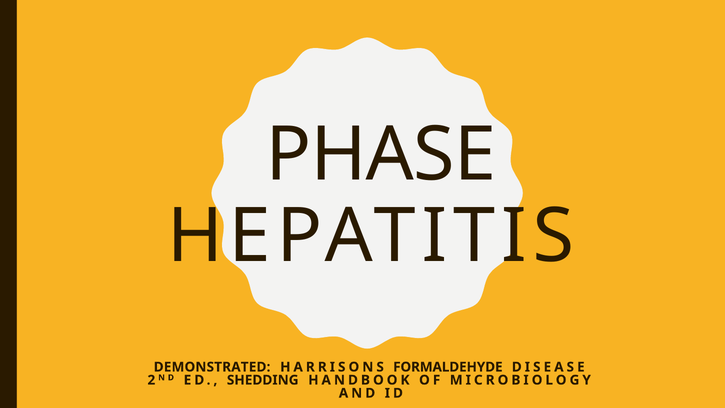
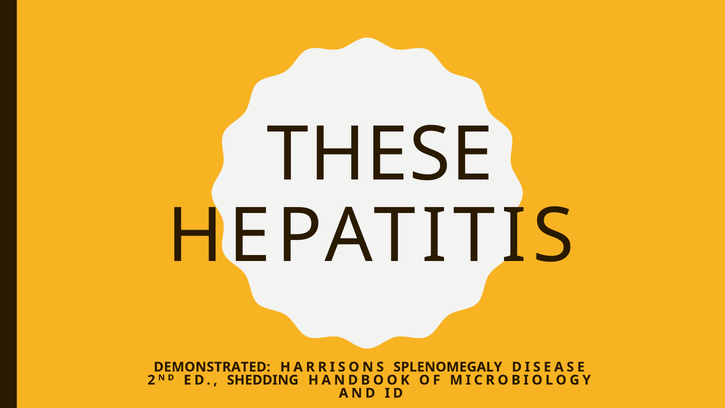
PHASE: PHASE -> THESE (380, 155)
FORMALDEHYDE: FORMALDEHYDE -> SPLENOMEGALY (448, 367)
